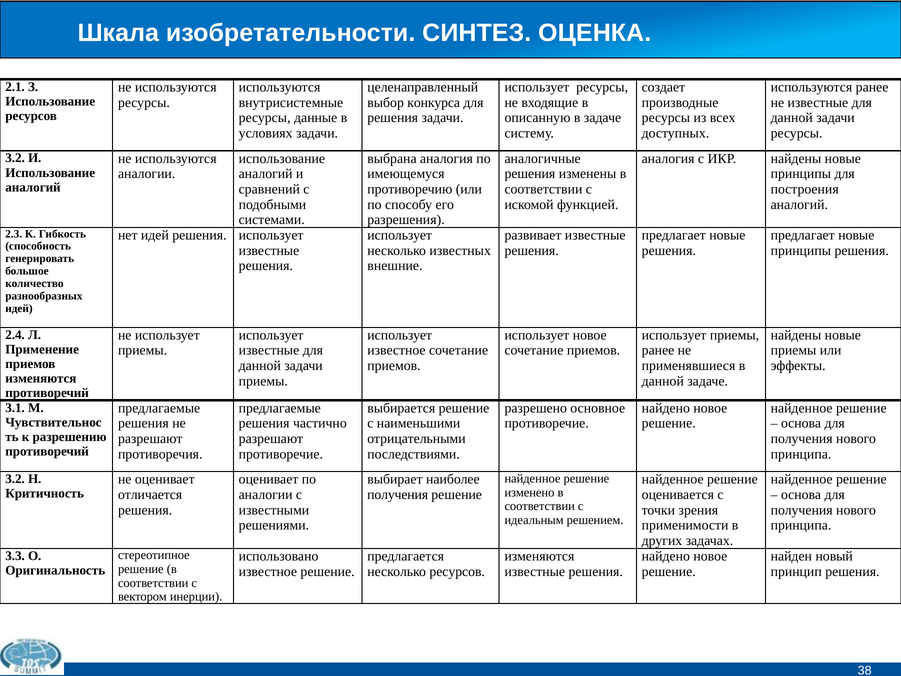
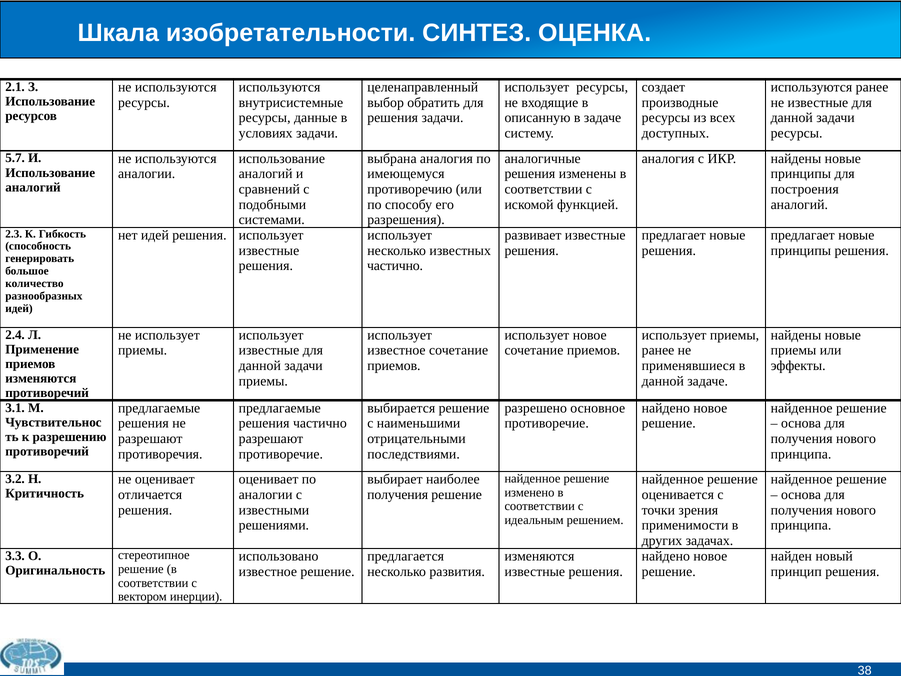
конкурса: конкурса -> обратить (434, 102)
3.2: 3.2 -> 5.7 (15, 158)
внешние: внешние -> частично (395, 266)
несколько ресурсов: ресурсов -> развития (457, 571)
